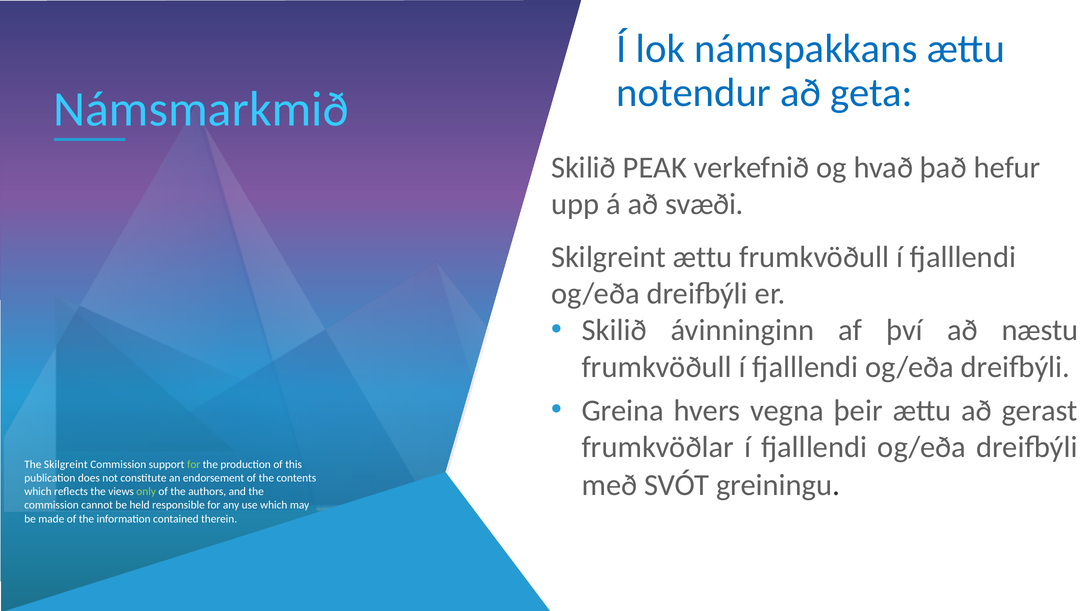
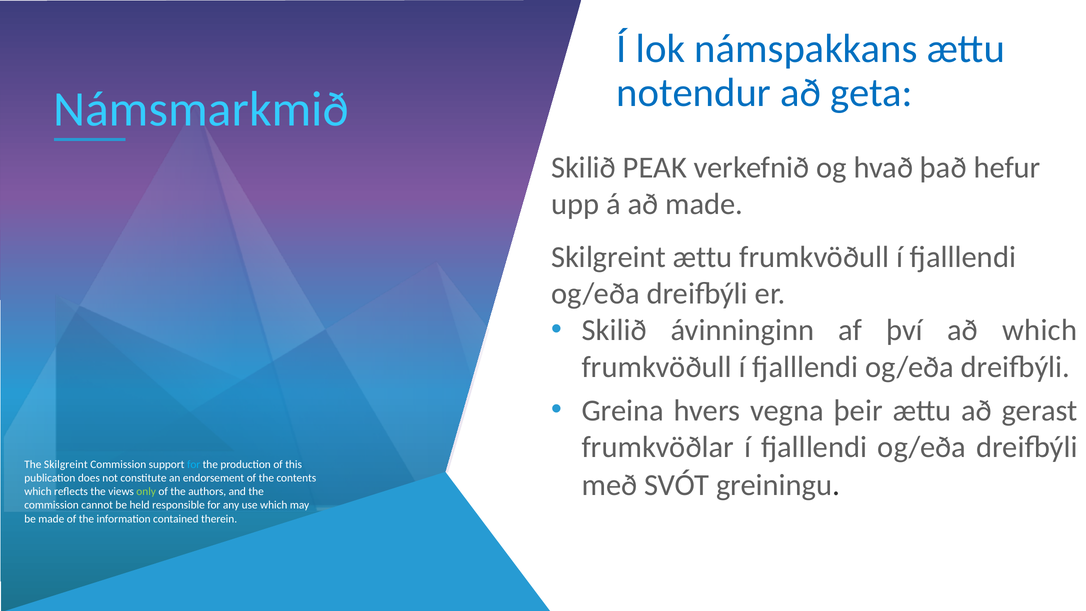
að svæði: svæði -> made (704, 204)
að næstu: næstu -> which (1040, 330)
for colour: light green -> light blue (194, 464)
